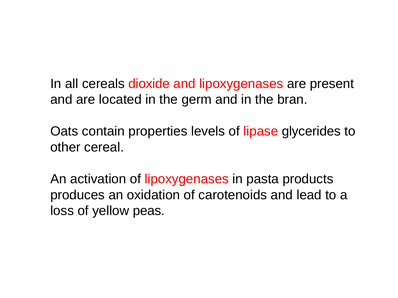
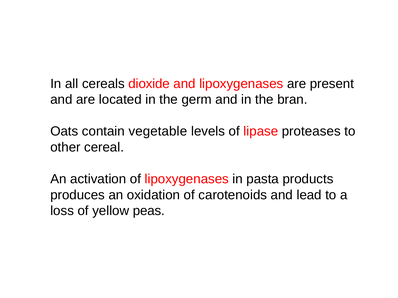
properties: properties -> vegetable (158, 132)
glycerides: glycerides -> proteases (311, 132)
